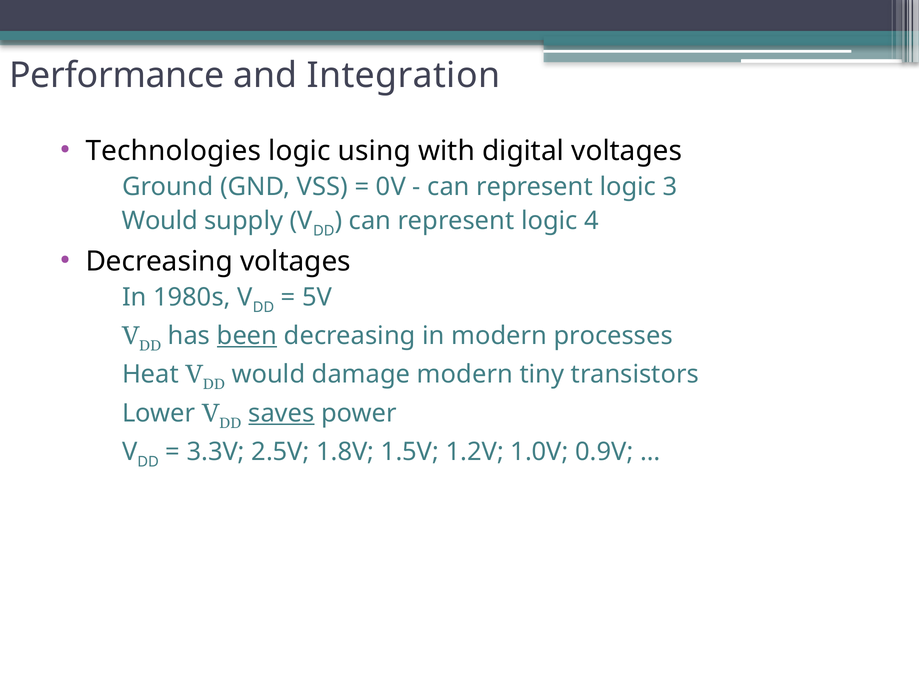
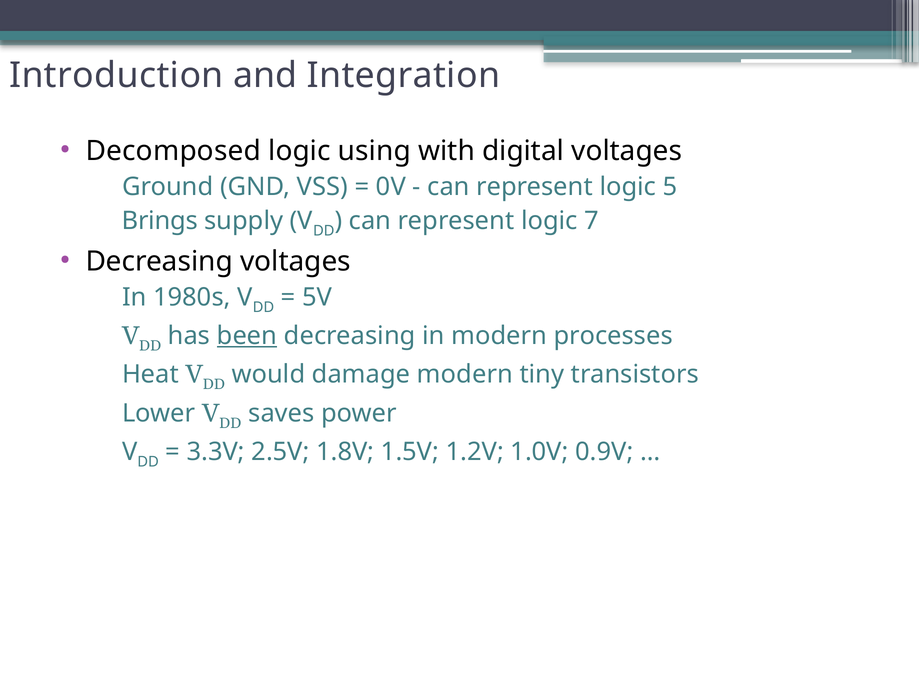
Performance: Performance -> Introduction (116, 76)
Technologies: Technologies -> Decomposed (173, 151)
3: 3 -> 5 (670, 187)
Would: Would -> Brings (160, 221)
4: 4 -> 7 (592, 221)
saves underline: present -> none (281, 413)
